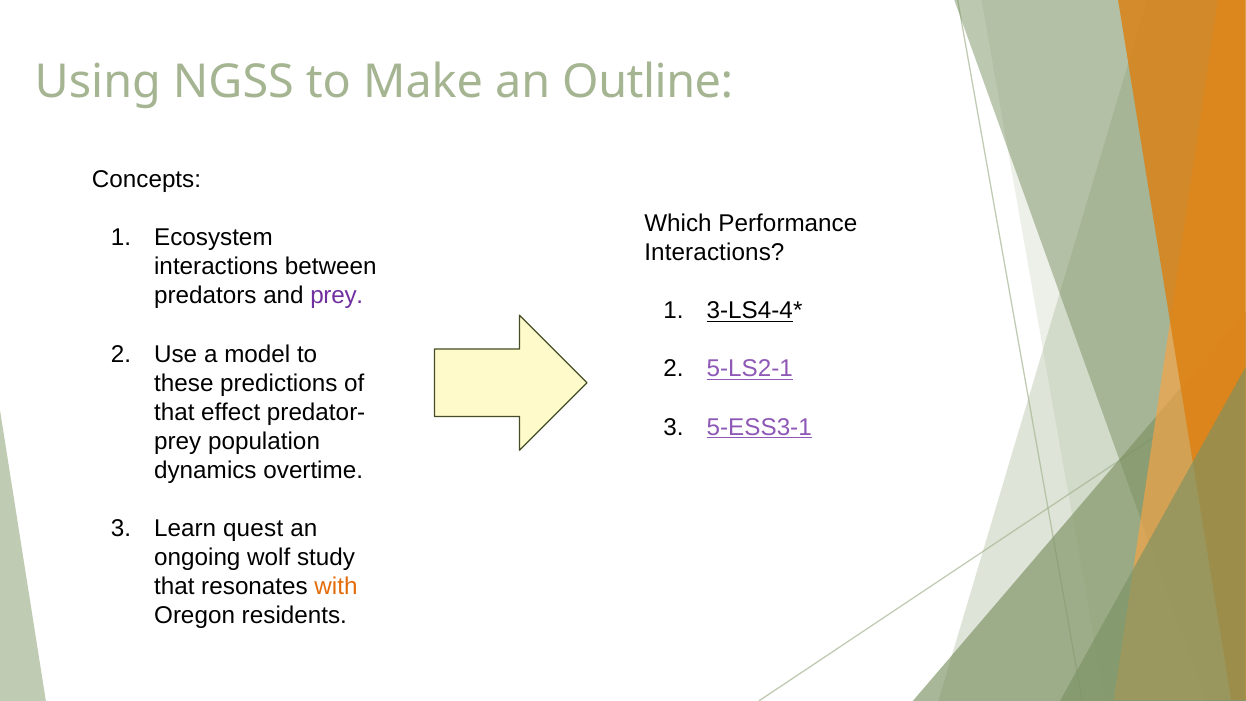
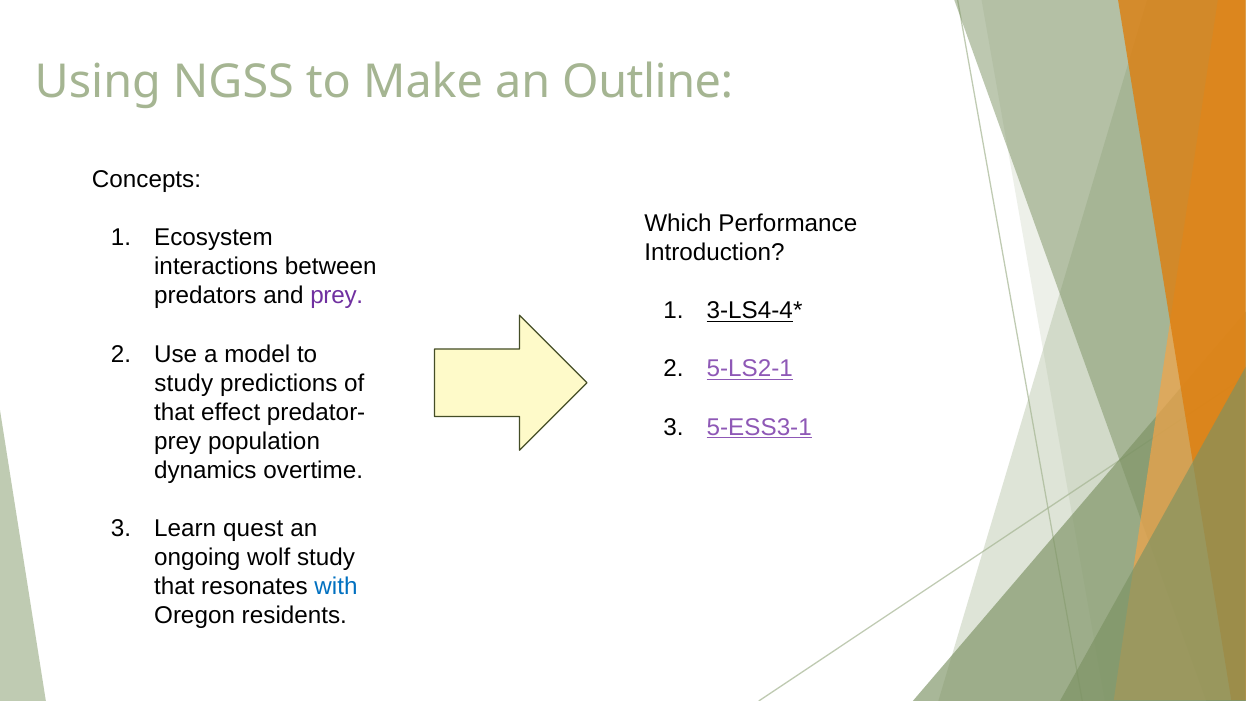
Interactions: Interactions -> Introduction (714, 252)
these: these -> study (184, 383)
with colour: orange -> blue (336, 587)
